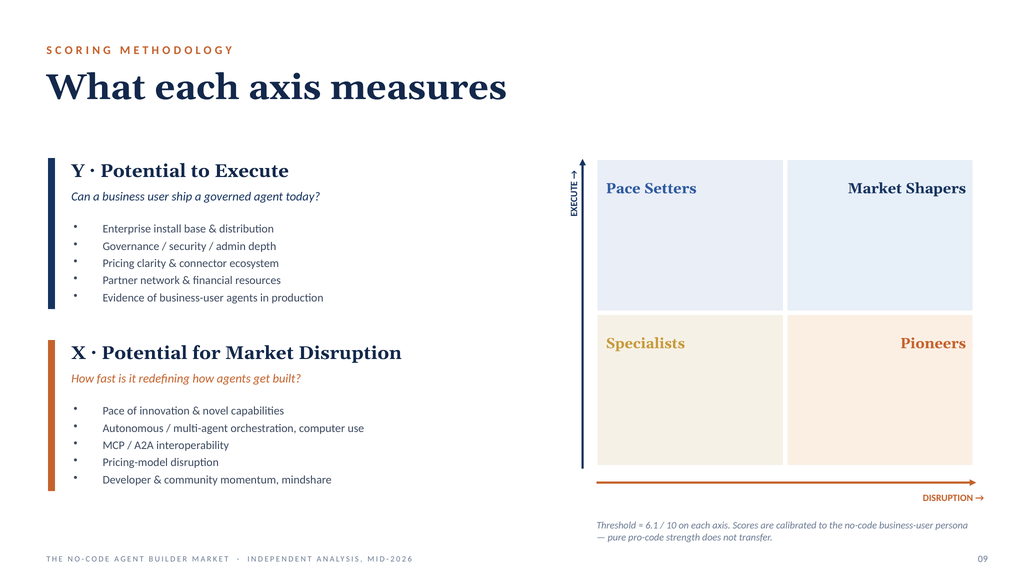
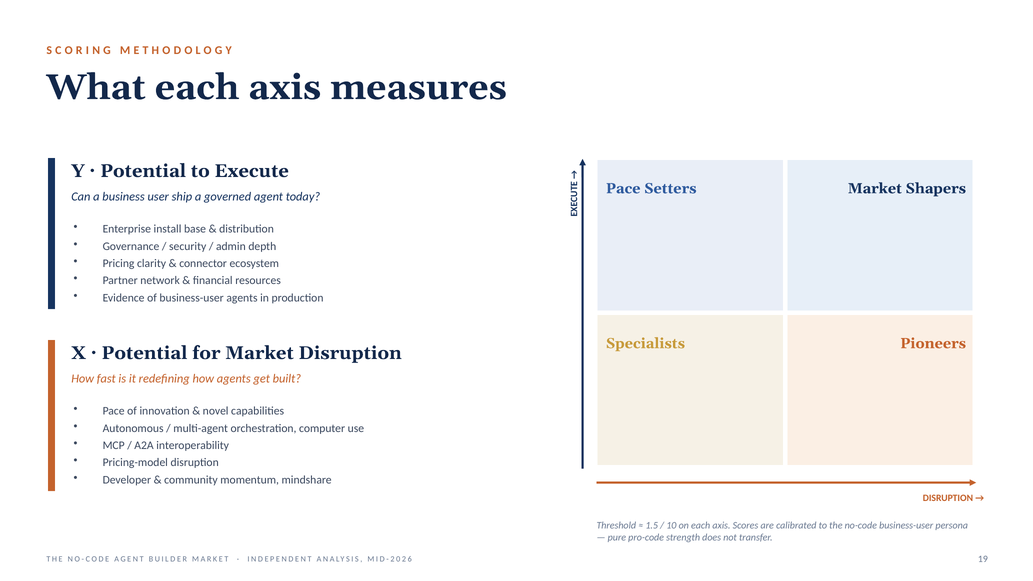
6.1: 6.1 -> 1.5 (652, 525)
09: 09 -> 19 (983, 559)
